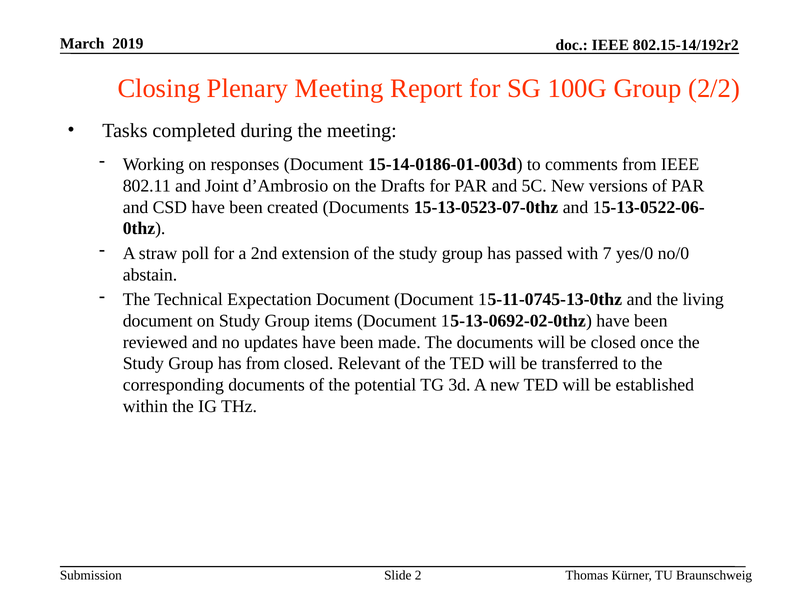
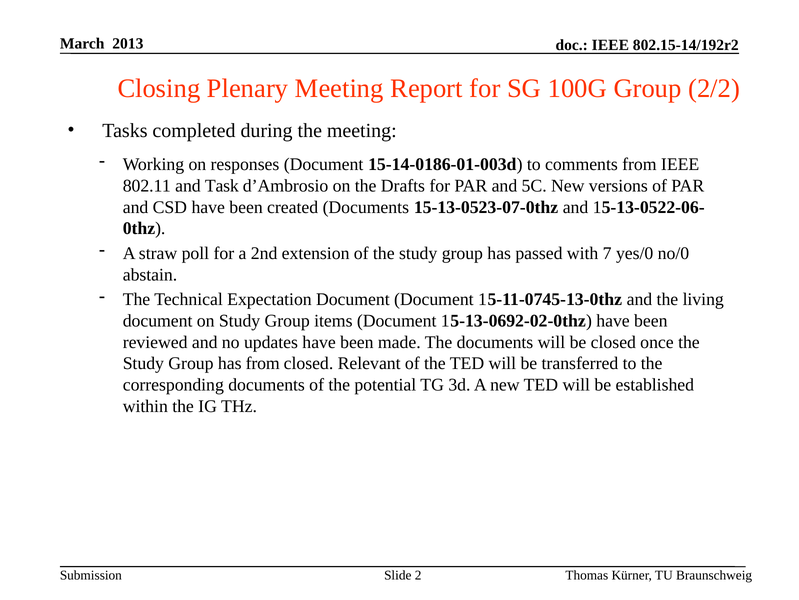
2019: 2019 -> 2013 (128, 44)
Joint: Joint -> Task (222, 186)
